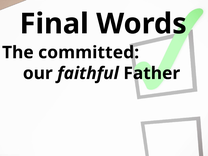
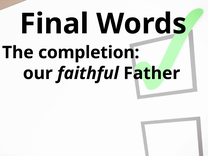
committed: committed -> completion (89, 53)
